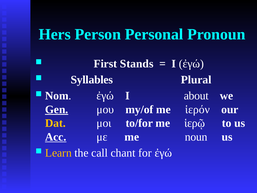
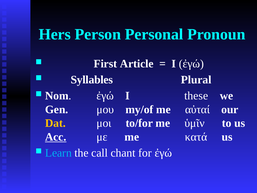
Stands: Stands -> Article (137, 64)
about: about -> these (196, 96)
Gen underline: present -> none (57, 109)
ἱερόν: ἱερόν -> αὐταί (198, 109)
ἱερῷ: ἱερῷ -> ὑμῖν (195, 123)
noun: noun -> κατά (196, 137)
Learn colour: yellow -> light blue (58, 153)
